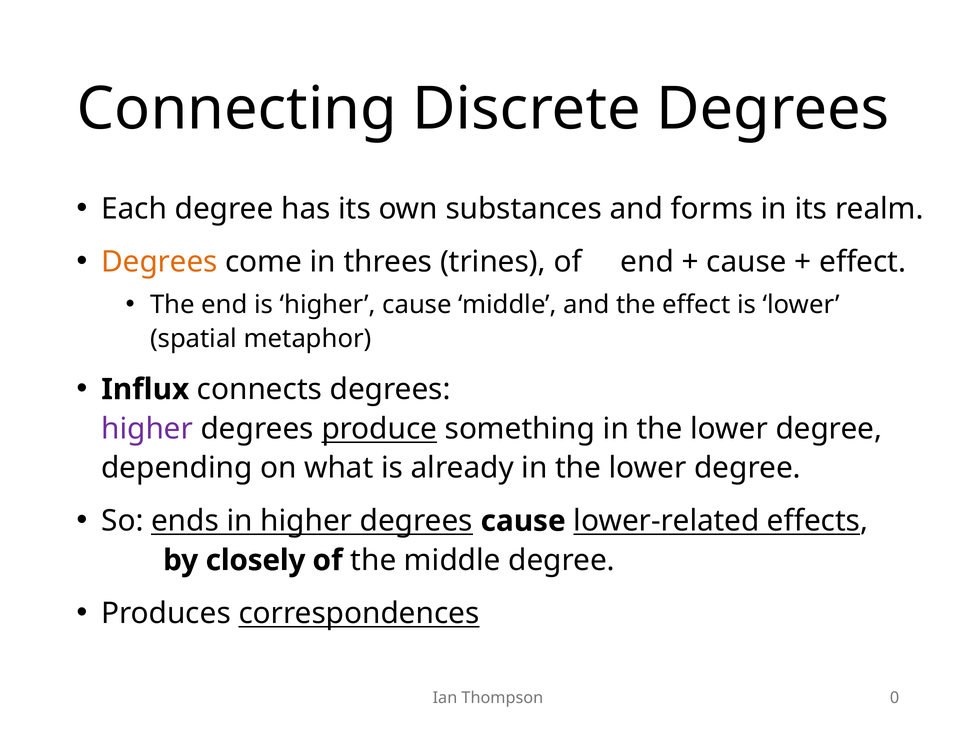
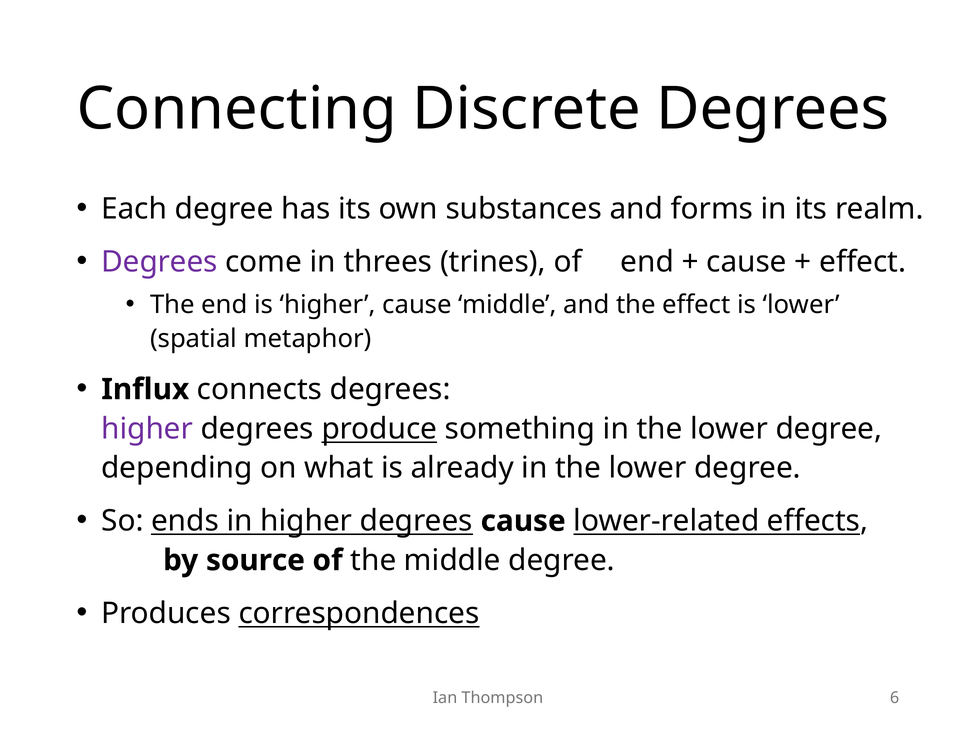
Degrees colour: orange -> purple (159, 262)
closely: closely -> source (255, 560)
0: 0 -> 6 (895, 698)
